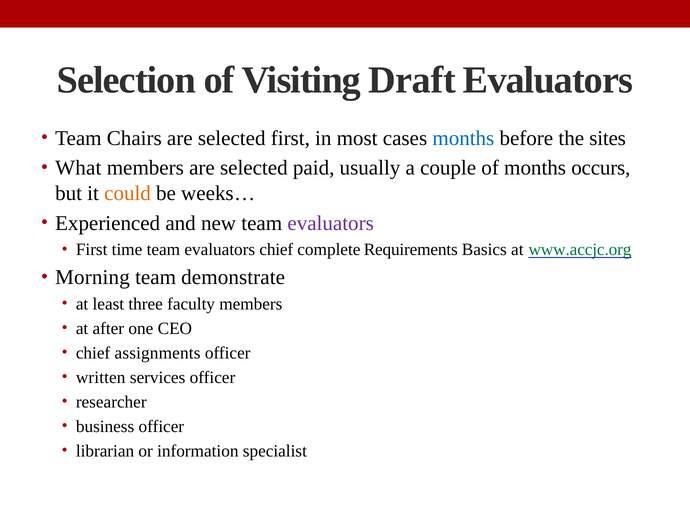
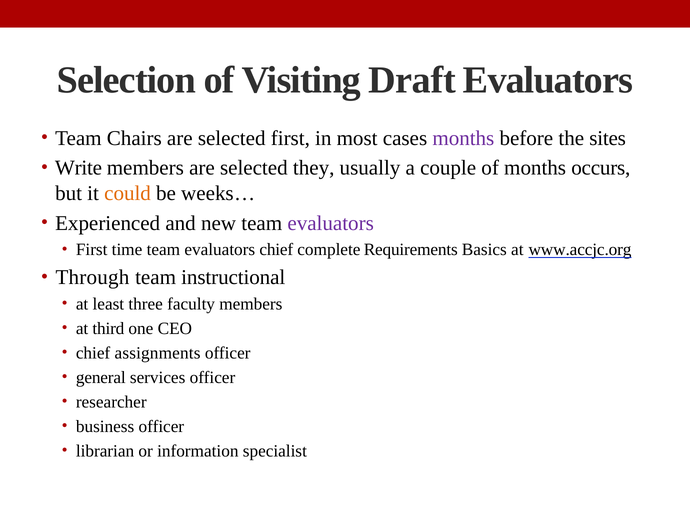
months colour: blue -> purple (463, 138)
What: What -> Write (79, 168)
paid: paid -> they (314, 168)
www.accjc.org colour: green -> black (580, 250)
Morning: Morning -> Through (92, 278)
demonstrate: demonstrate -> instructional (233, 278)
after: after -> third (108, 329)
written: written -> general (101, 378)
